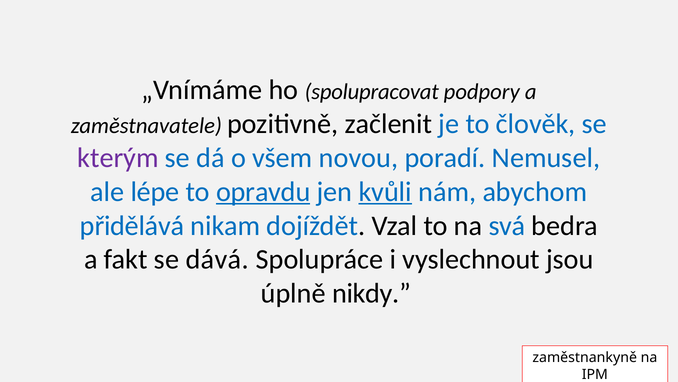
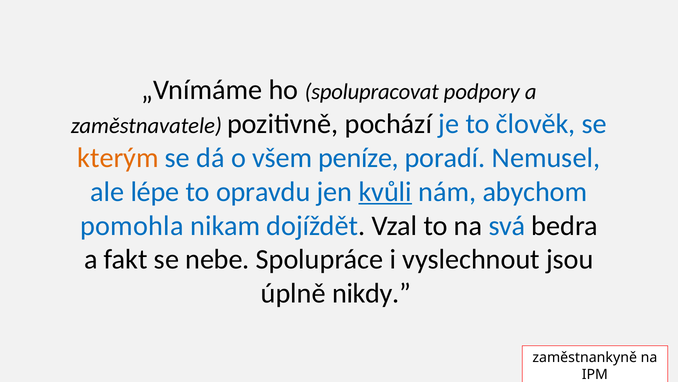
začlenit: začlenit -> pochází (388, 124)
kterým colour: purple -> orange (118, 158)
novou: novou -> peníze (359, 158)
opravdu underline: present -> none (263, 191)
přidělává: přidělává -> pomohla (132, 225)
dává: dává -> nebe (218, 259)
